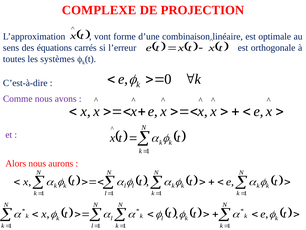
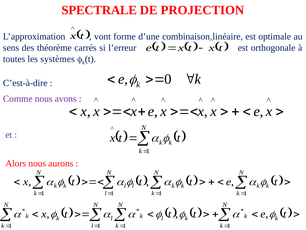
COMPLEXE: COMPLEXE -> SPECTRALE (99, 10)
équations: équations -> théorème (54, 48)
